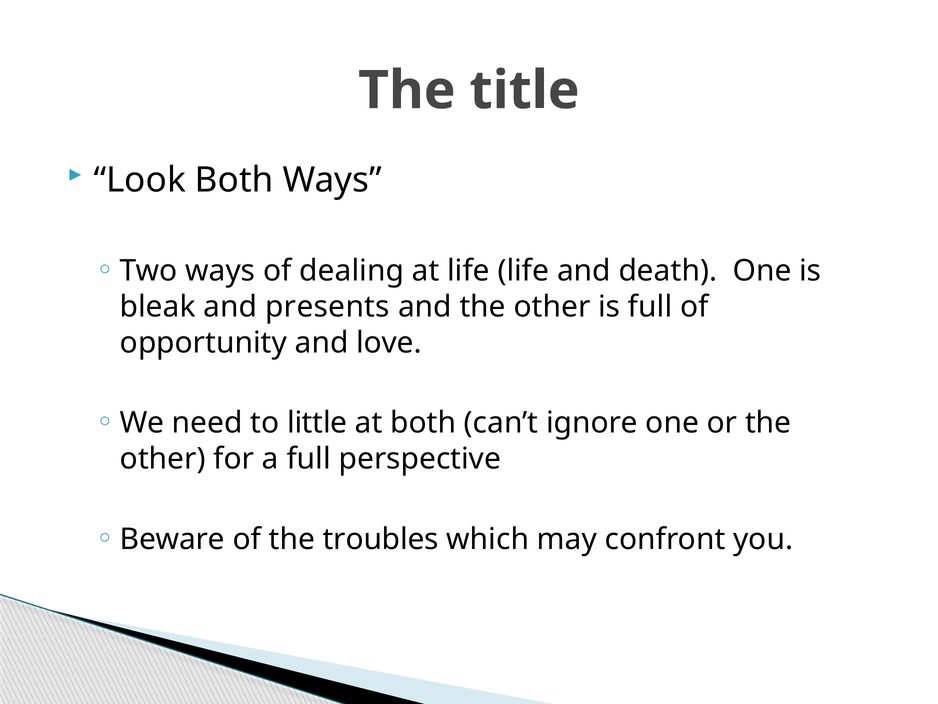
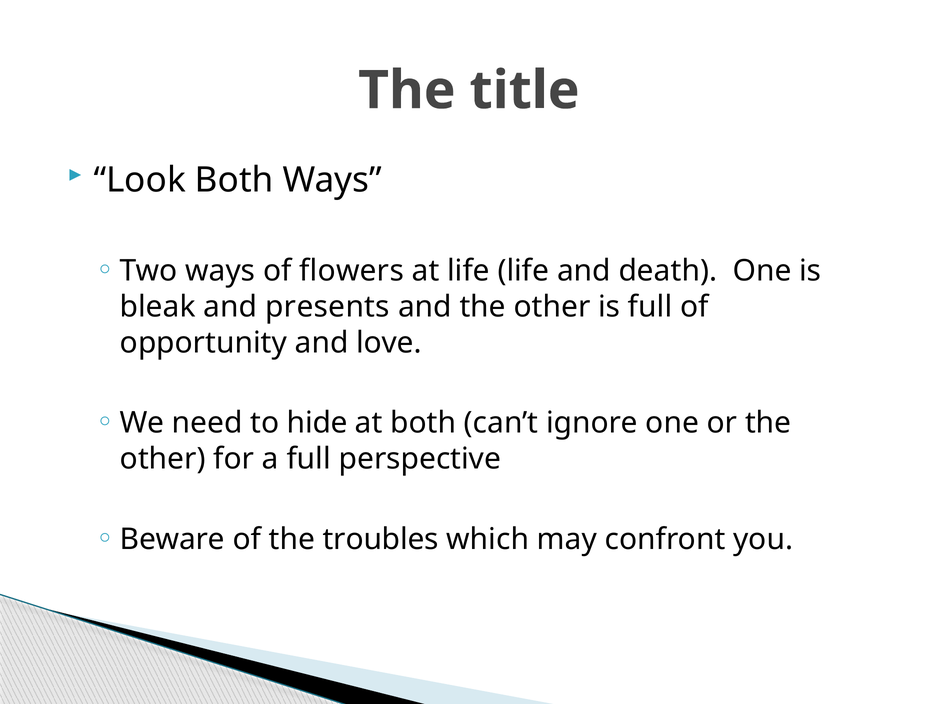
dealing: dealing -> flowers (352, 271)
little: little -> hide (317, 423)
